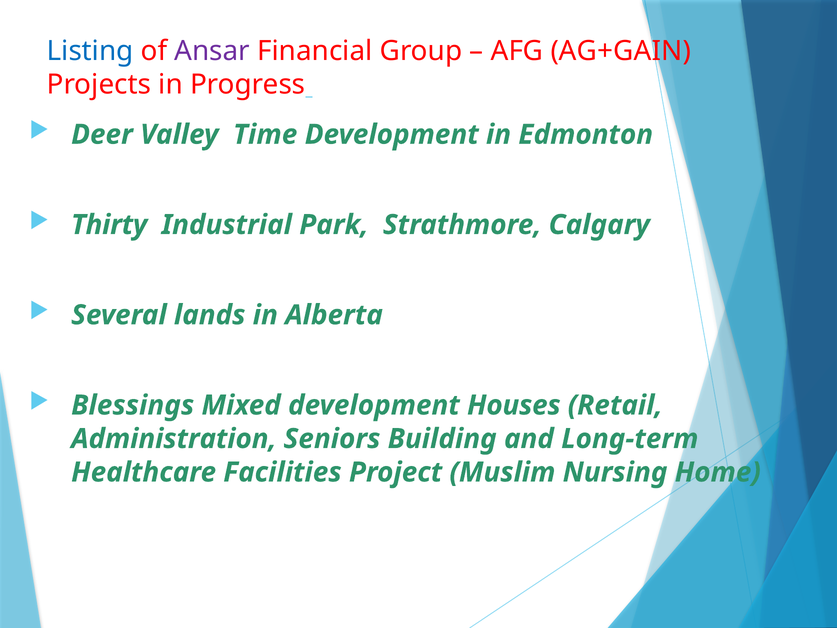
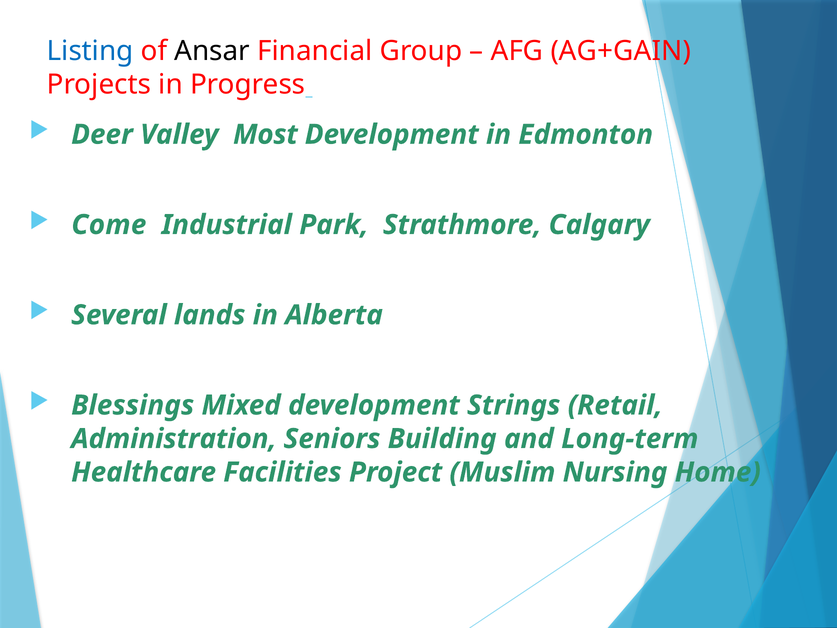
Ansar colour: purple -> black (212, 51)
Time: Time -> Most (265, 134)
Thirty: Thirty -> Come (109, 225)
Houses: Houses -> Strings (514, 405)
